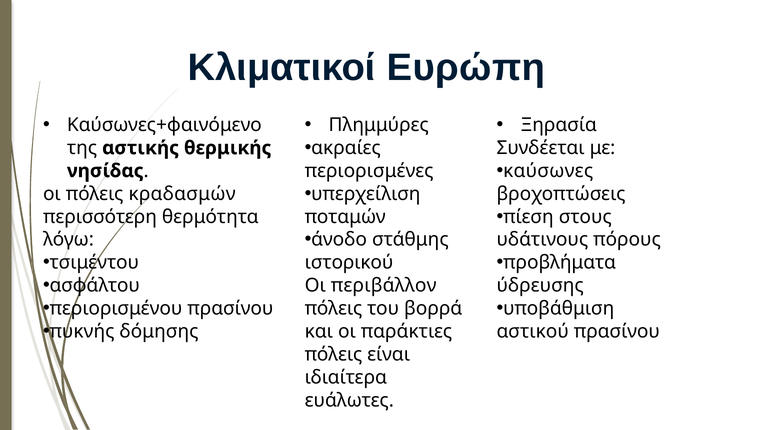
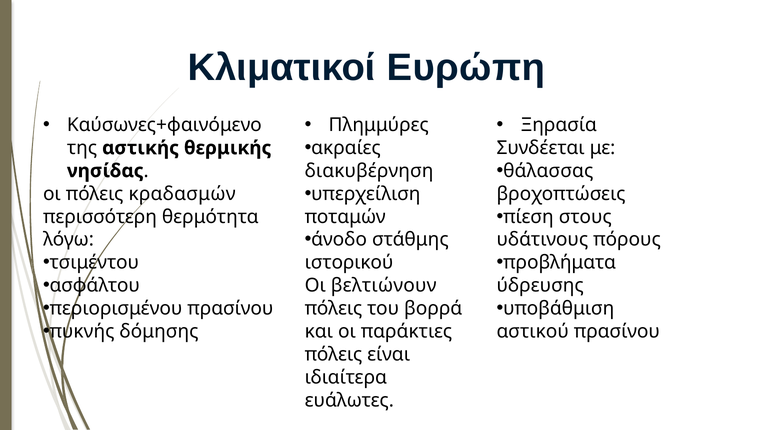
καύσωνες: καύσωνες -> θάλασσας (548, 171)
περιορισμένες: περιορισμένες -> διακυβέρνηση (369, 171)
περιβάλλον: περιβάλλον -> βελτιώνουν (384, 286)
